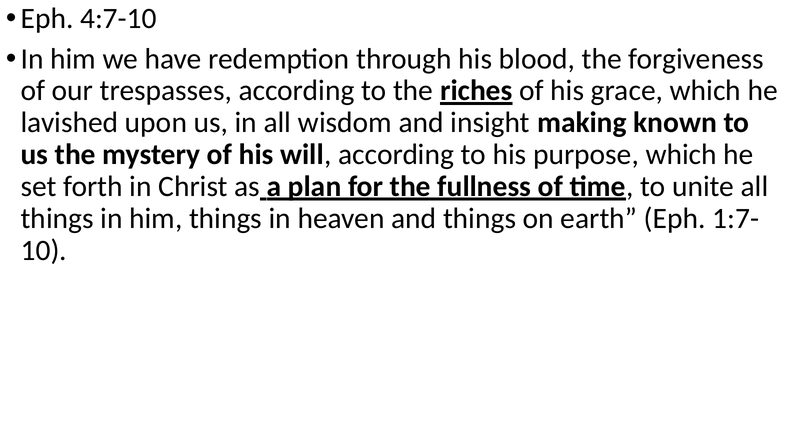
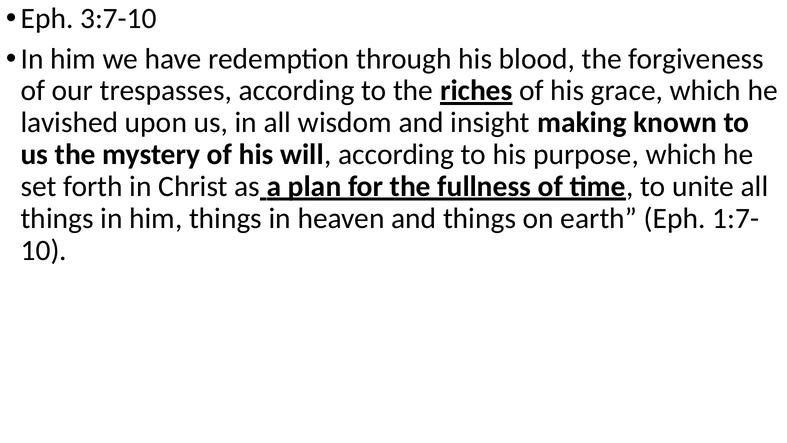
4:7-10: 4:7-10 -> 3:7-10 (118, 19)
